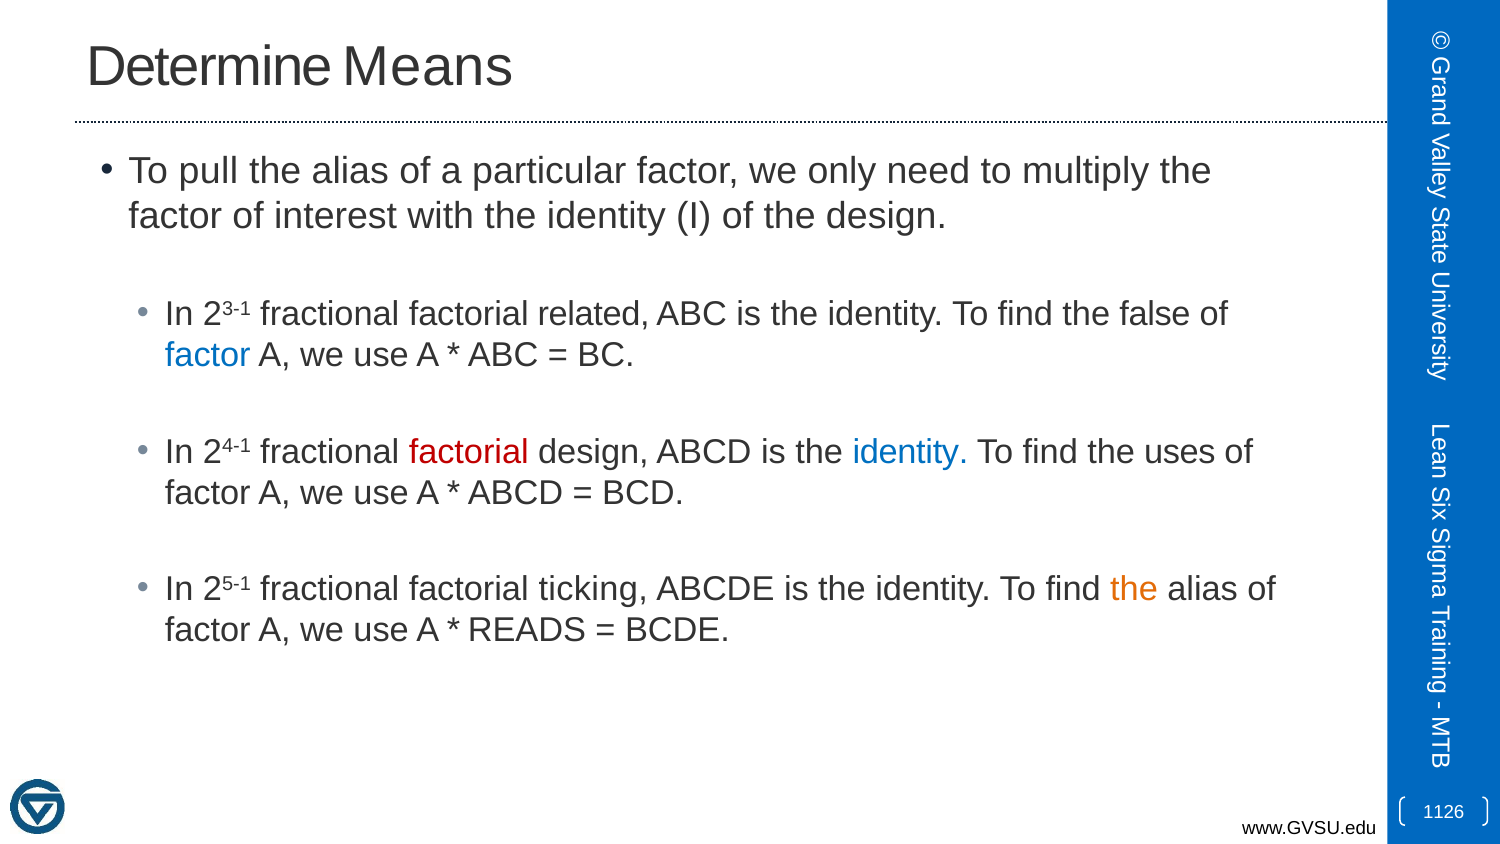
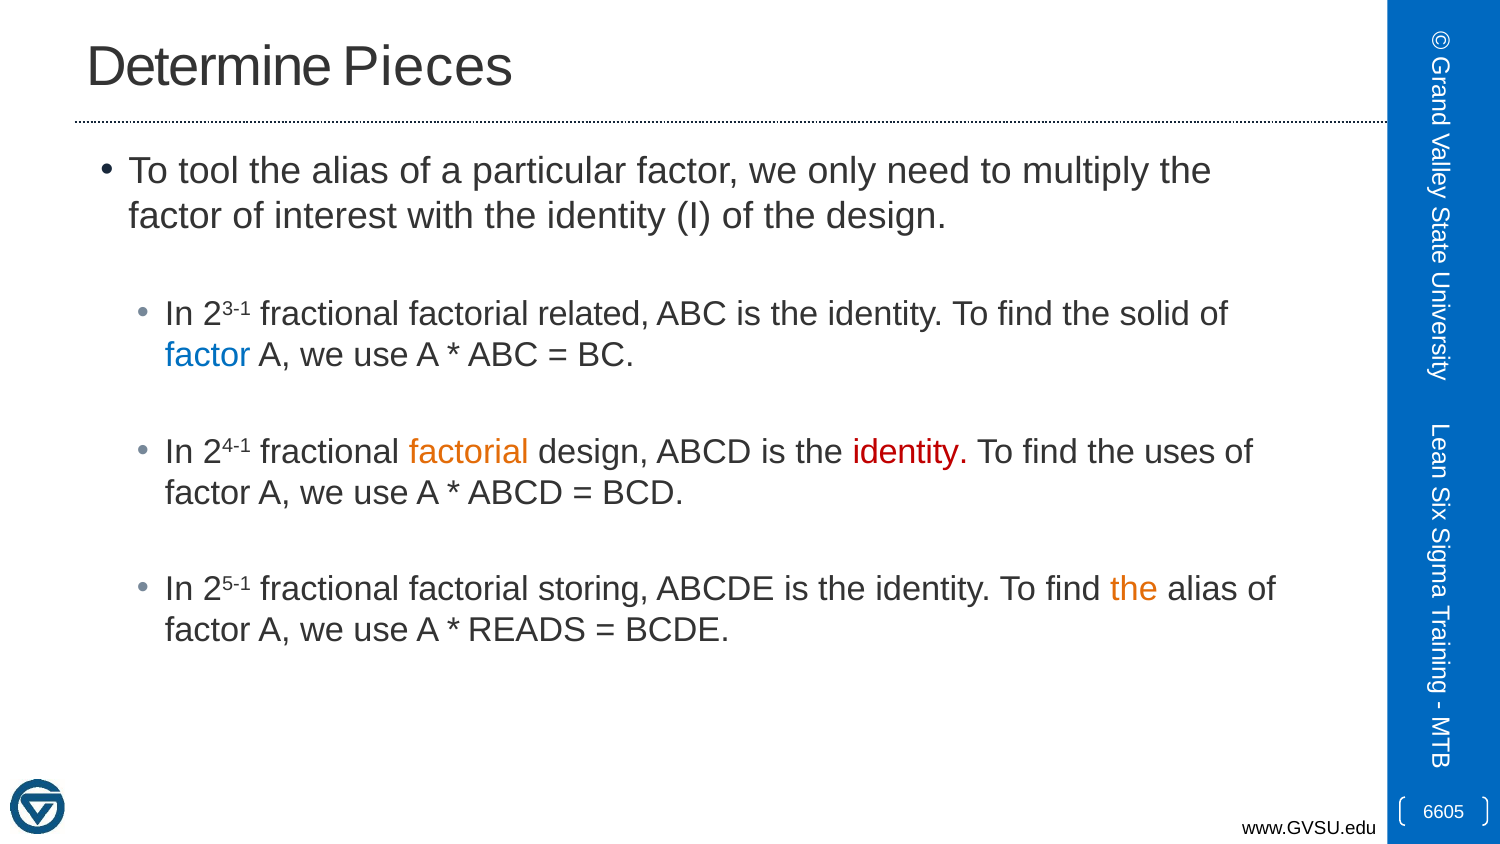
Means: Means -> Pieces (428, 67)
pull: pull -> tool (209, 171)
false: false -> solid (1155, 314)
factorial colour: red -> orange (469, 452)
identity colour: blue -> red (910, 452)
ticking: ticking -> storing (594, 589)
1126: 1126 -> 6605 (1444, 812)
